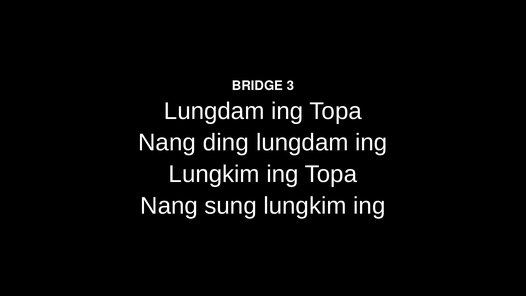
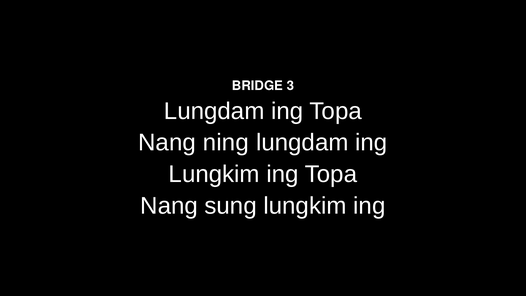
ding: ding -> ning (226, 143)
